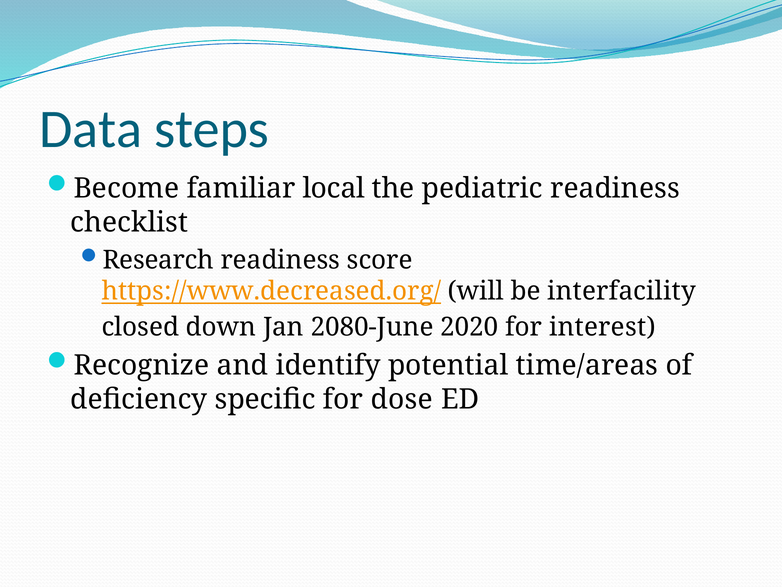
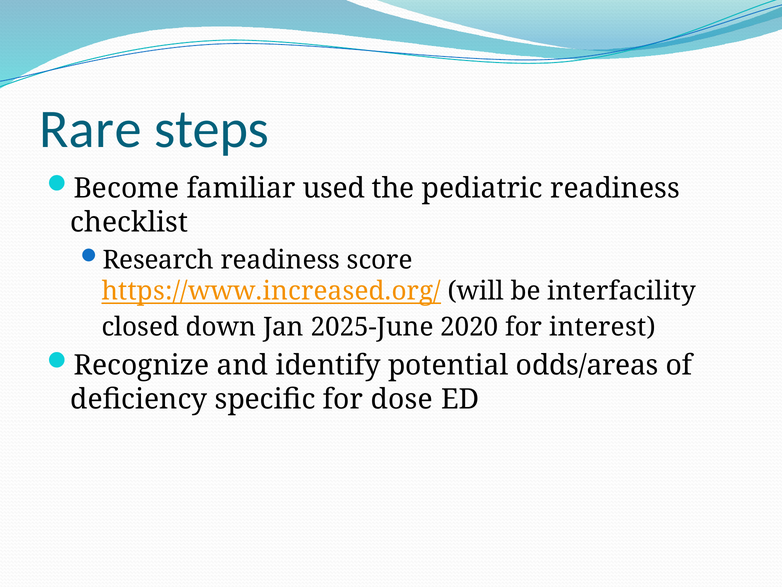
Data: Data -> Rare (90, 129)
local: local -> used (334, 188)
https://www.decreased.org/: https://www.decreased.org/ -> https://www.increased.org/ (271, 291)
2080-June: 2080-June -> 2025-June (372, 327)
time/areas: time/areas -> odds/areas (587, 365)
